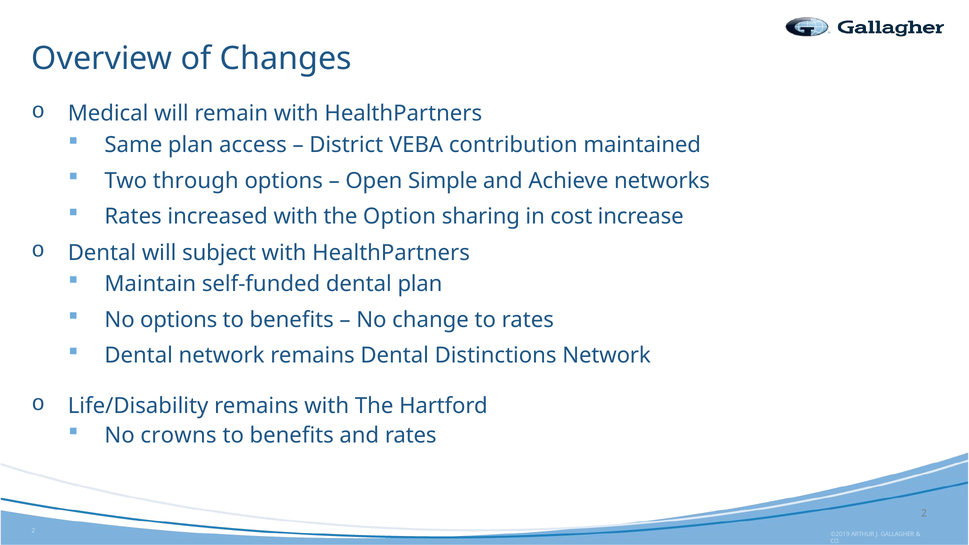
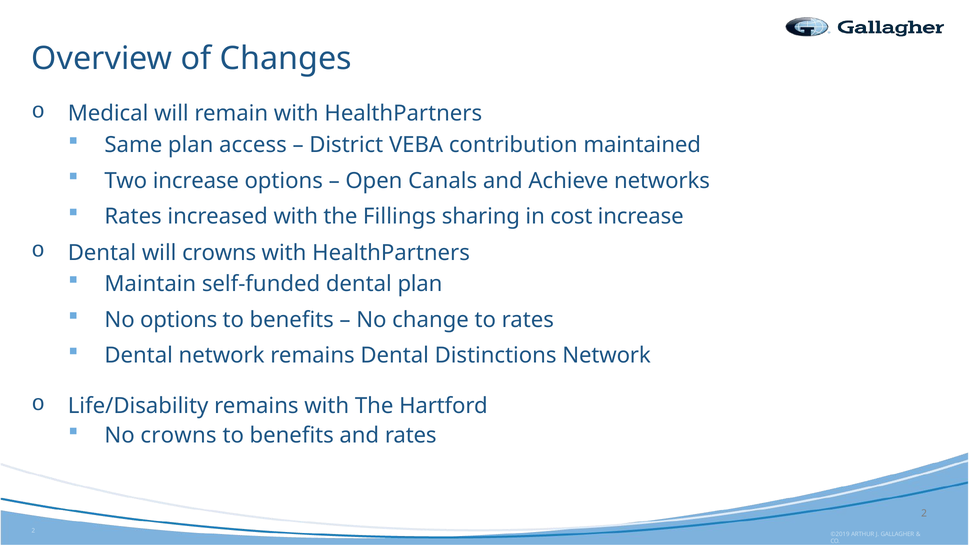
Two through: through -> increase (196, 181)
Simple: Simple -> Canals (443, 181)
Option: Option -> Fillings (400, 216)
will subject: subject -> crowns (219, 253)
